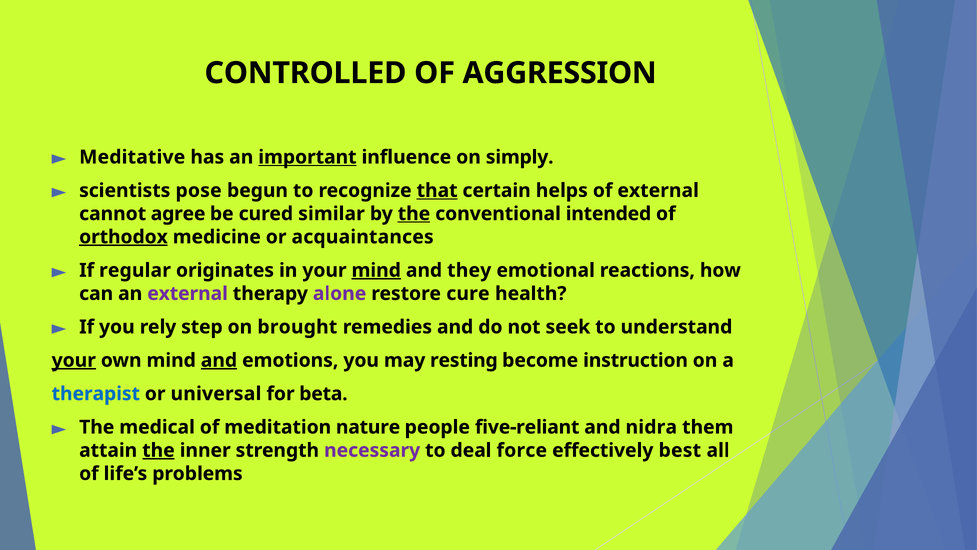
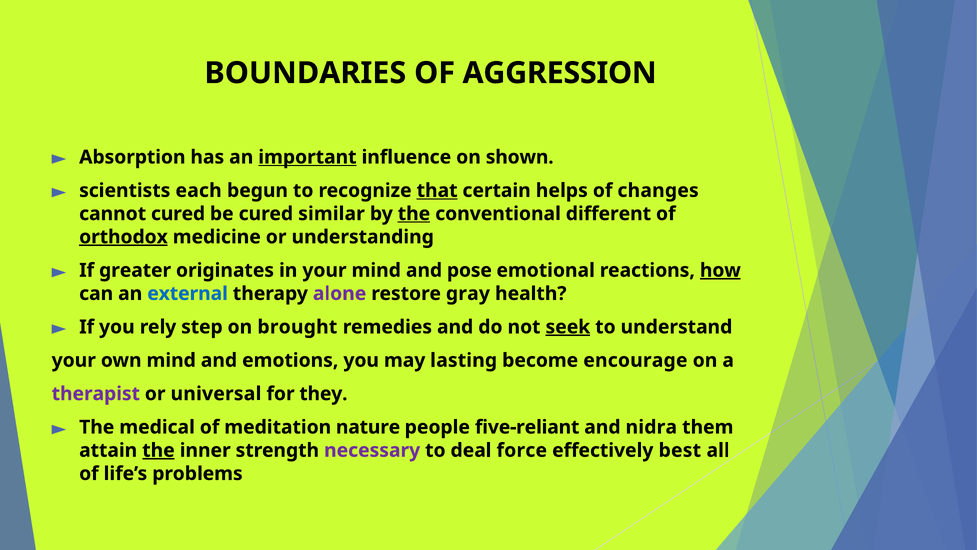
CONTROLLED: CONTROLLED -> BOUNDARIES (305, 73)
Meditative: Meditative -> Absorption (132, 157)
simply: simply -> shown (520, 157)
pose: pose -> each (199, 190)
of external: external -> changes (658, 190)
cannot agree: agree -> cured (178, 214)
intended: intended -> different (608, 214)
acquaintances: acquaintances -> understanding (363, 237)
regular: regular -> greater (135, 270)
mind underline: present -> none (376, 270)
they: they -> pose (469, 270)
how underline: none -> present (720, 270)
external colour: purple -> blue (188, 293)
cure: cure -> gray (468, 293)
seek underline: none -> present (568, 327)
your underline: present -> none (74, 360)
and underline: present -> none (219, 360)
resting: resting -> lasting (464, 360)
instruction: instruction -> encourage (635, 360)
therapist colour: blue -> purple (96, 393)
beta: beta -> they (323, 393)
